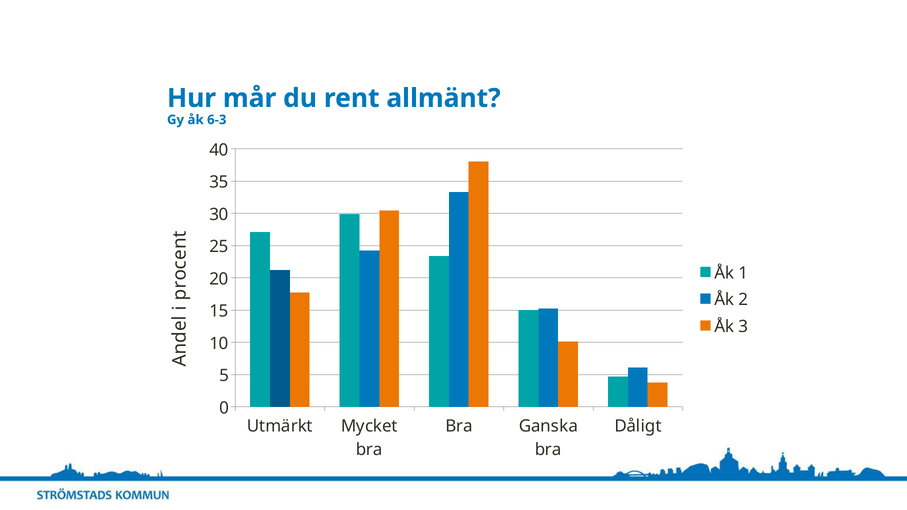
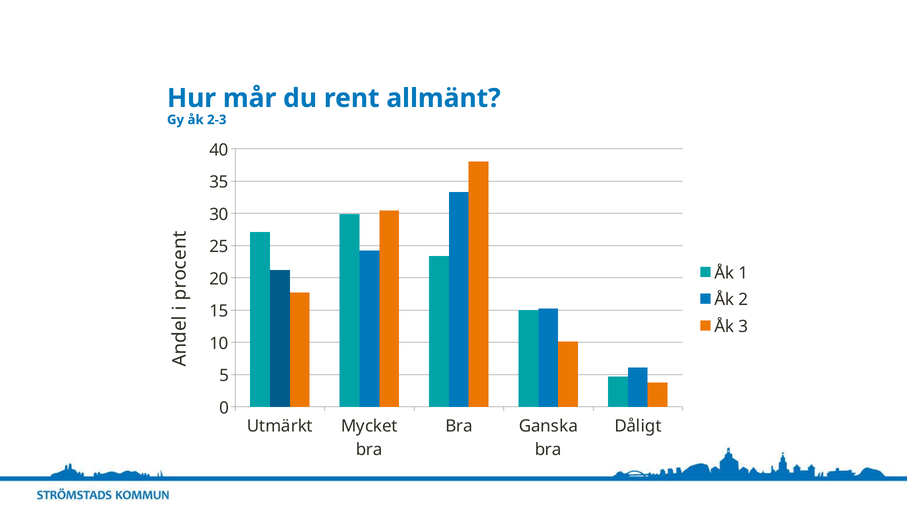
6-3: 6-3 -> 2-3 (217, 120)
